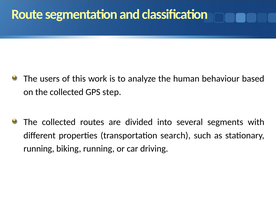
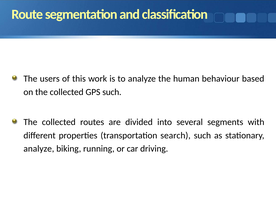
GPS step: step -> such (112, 92)
running: running -> analyze (39, 149)
